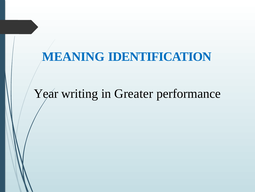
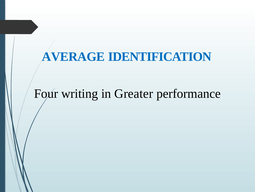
MEANING: MEANING -> AVERAGE (73, 57)
Year: Year -> Four (46, 93)
